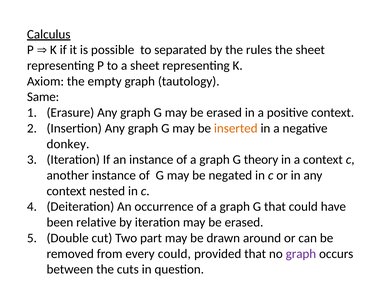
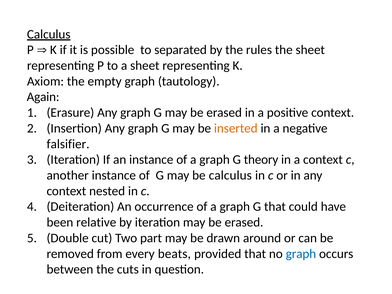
Same: Same -> Again (43, 97)
donkey: donkey -> falsifier (68, 144)
be negated: negated -> calculus (230, 175)
every could: could -> beats (174, 254)
graph colour: purple -> blue (301, 254)
